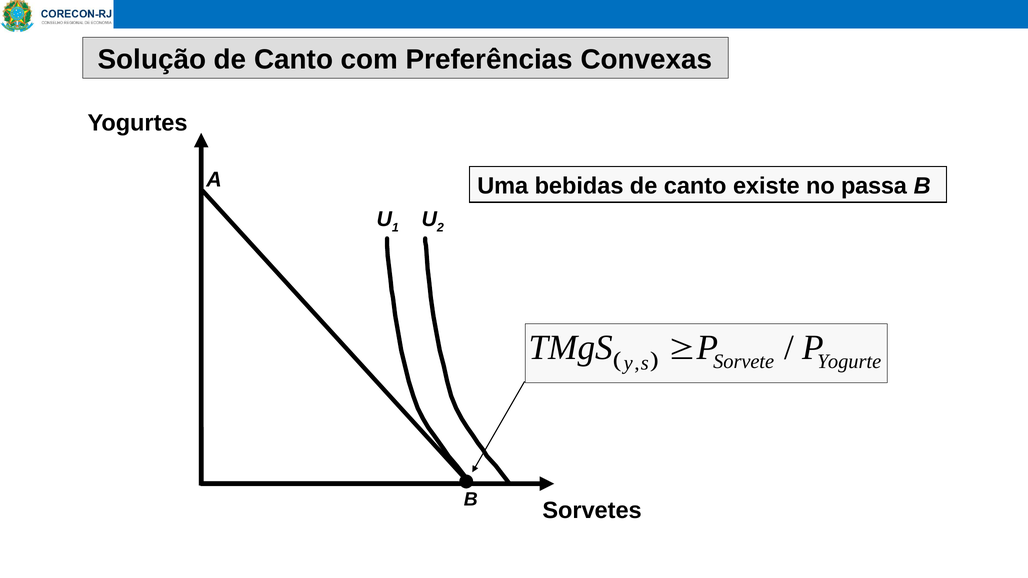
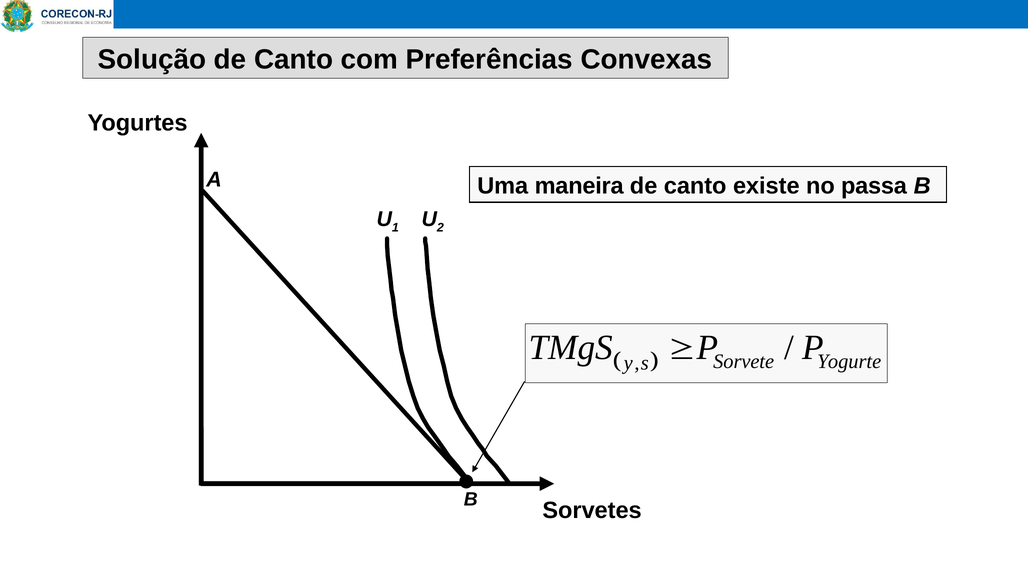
bebidas: bebidas -> maneira (579, 186)
